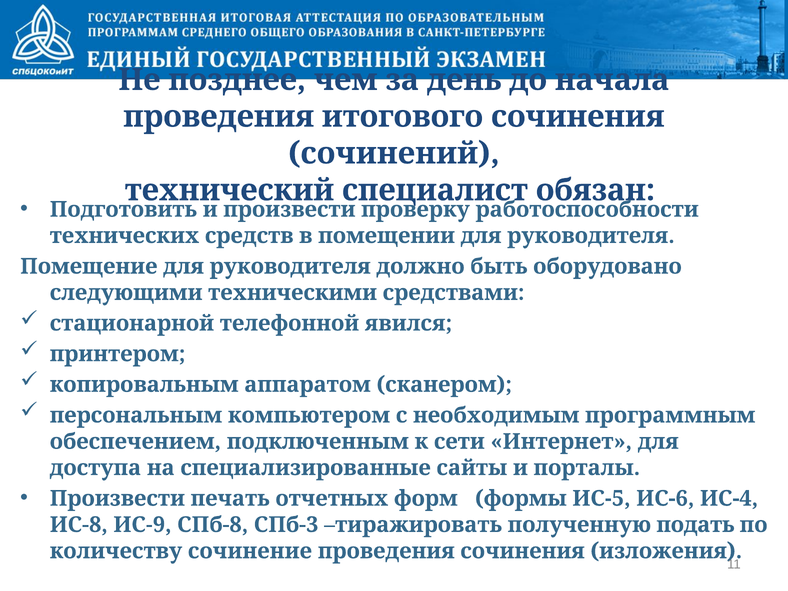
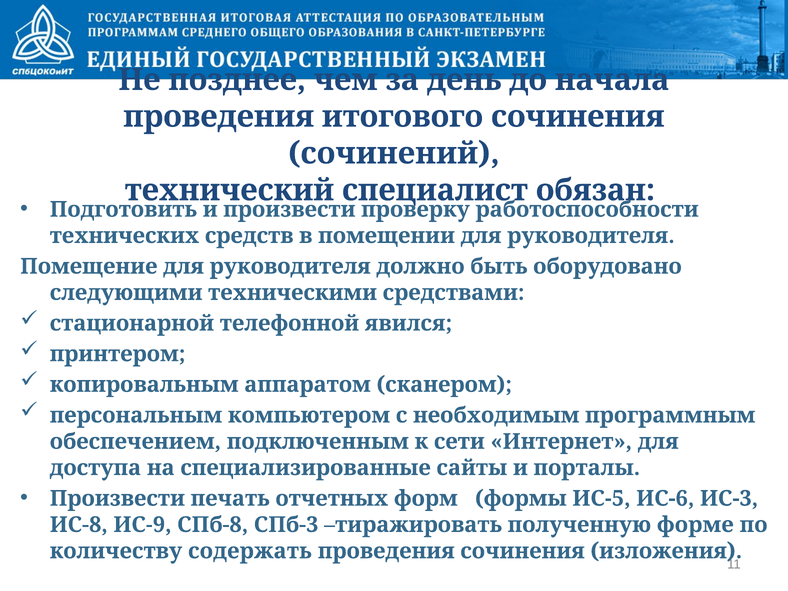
ИС-4: ИС-4 -> ИС-3 (729, 498)
подать: подать -> форме (695, 525)
сочинение: сочинение -> содержать (250, 551)
